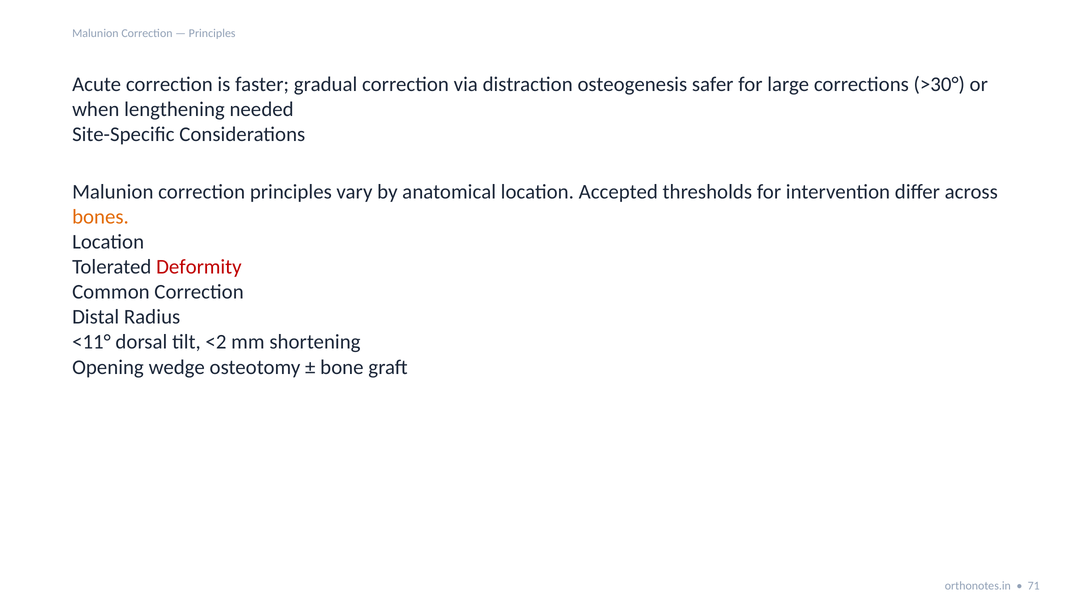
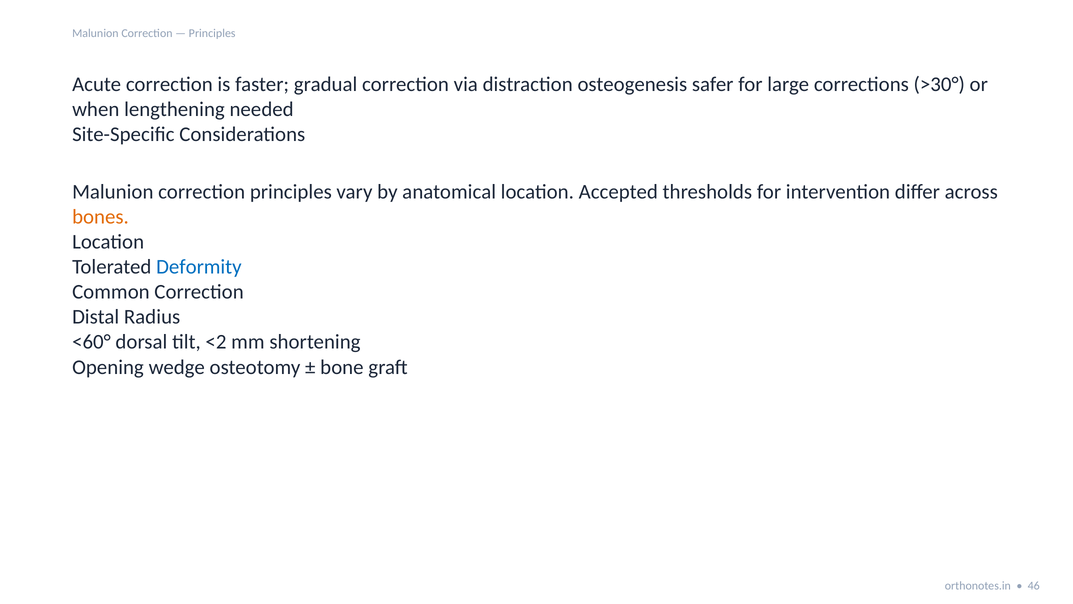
Deformity colour: red -> blue (199, 267)
<11°: <11° -> <60° (91, 342)
71: 71 -> 46 (1034, 586)
